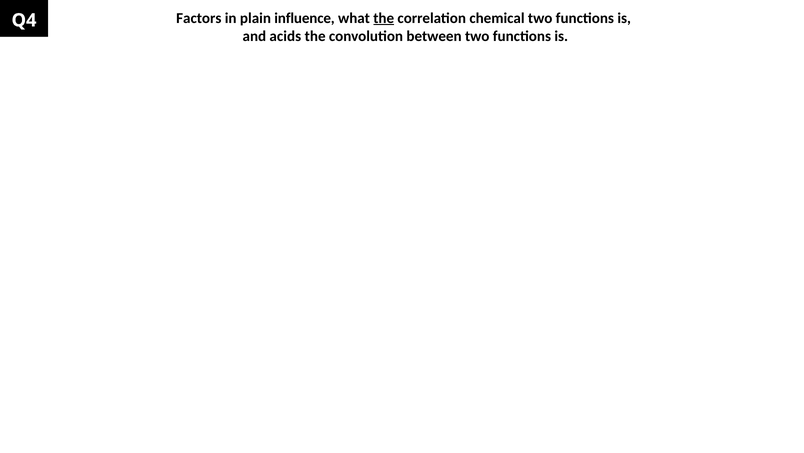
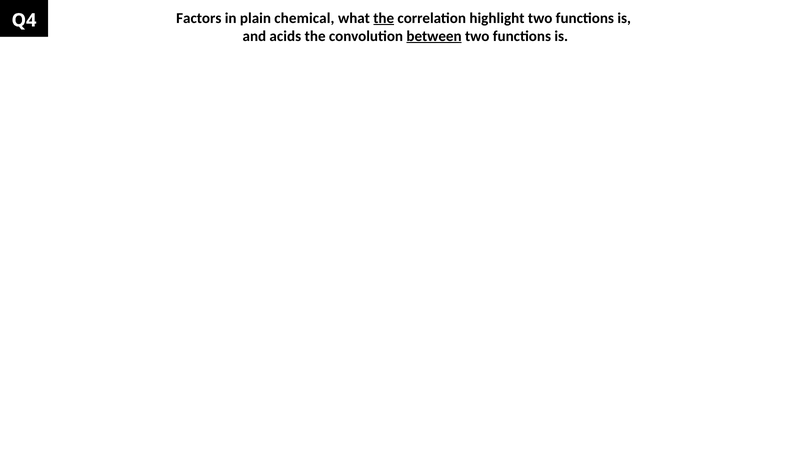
influence: influence -> chemical (304, 18)
chemical: chemical -> highlight (497, 18)
between underline: none -> present (434, 36)
